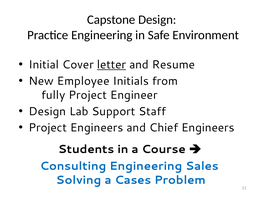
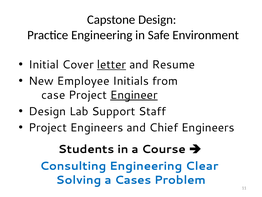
fully: fully -> case (53, 95)
Engineer underline: none -> present (134, 95)
Sales: Sales -> Clear (202, 166)
